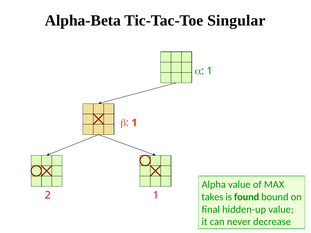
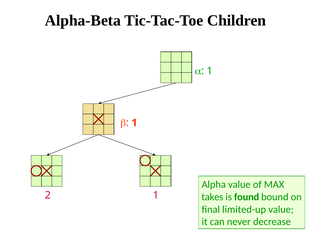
Singular: Singular -> Children (237, 21)
hidden-up: hidden-up -> limited-up (244, 210)
